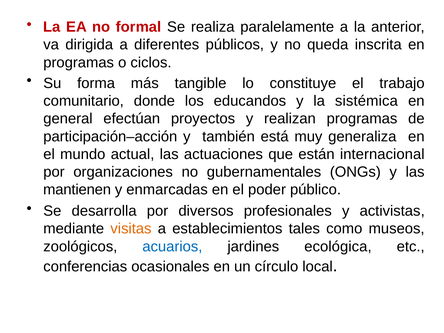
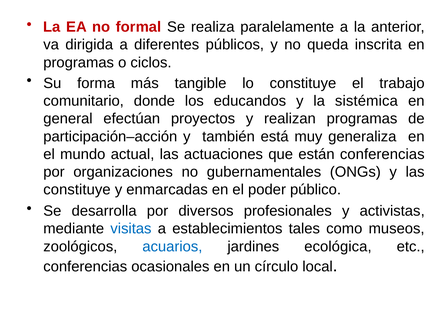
están internacional: internacional -> conferencias (382, 154)
mantienen: mantienen -> constituye (77, 190)
visitas colour: orange -> blue (131, 229)
